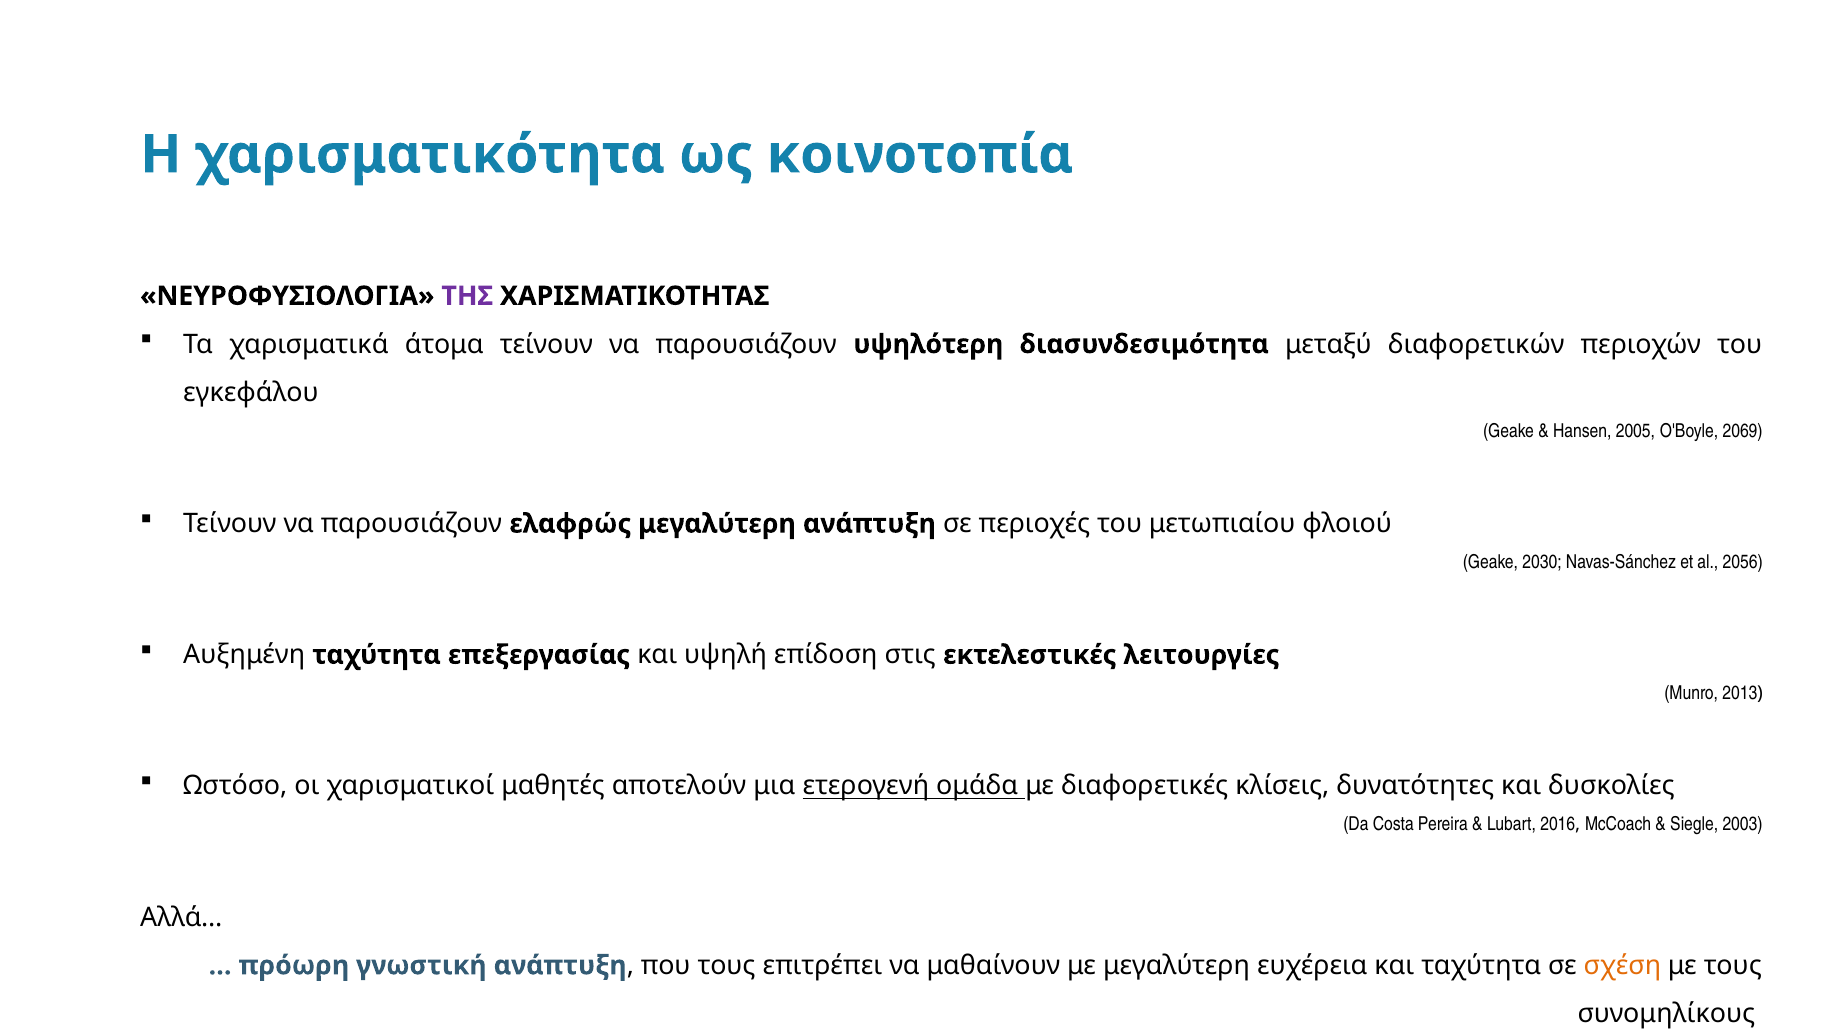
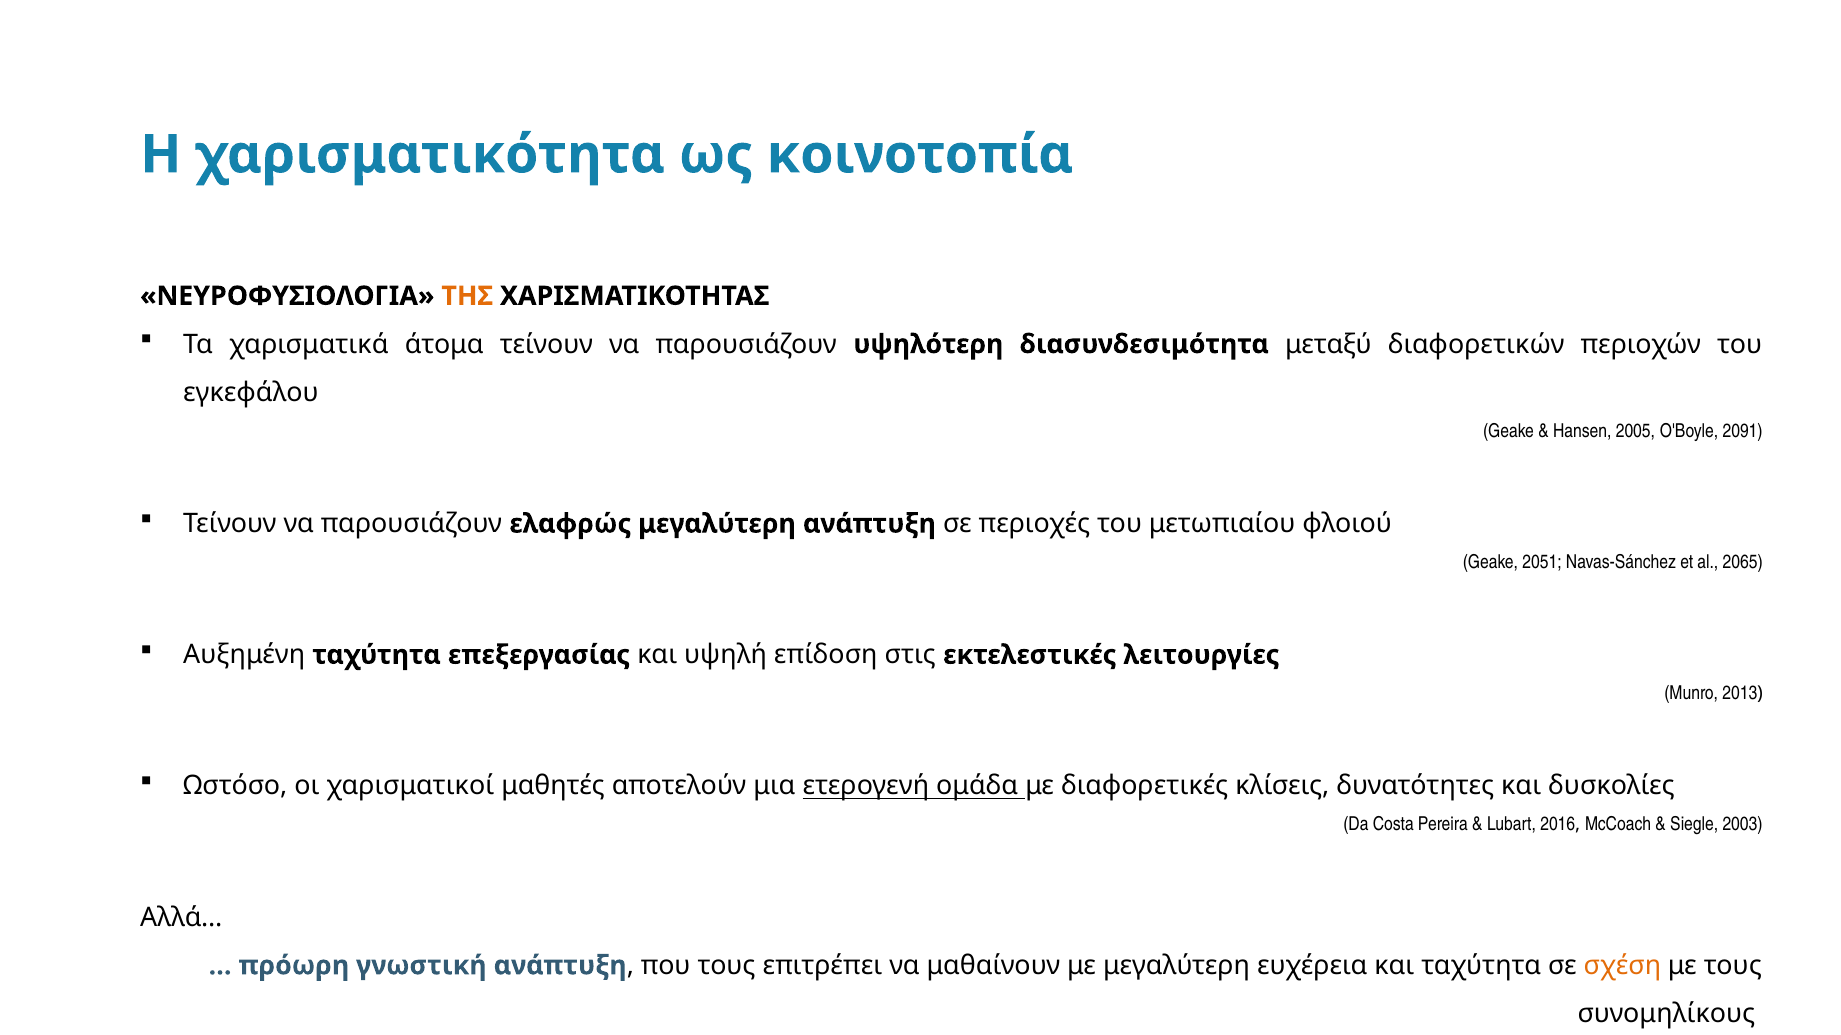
ΤΗΣ colour: purple -> orange (467, 296)
2069: 2069 -> 2091 (1743, 431)
2030: 2030 -> 2051 (1542, 563)
2056: 2056 -> 2065 (1743, 563)
